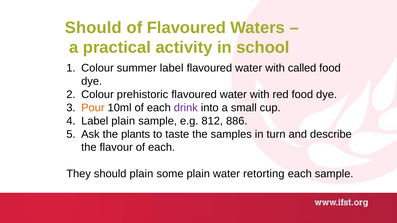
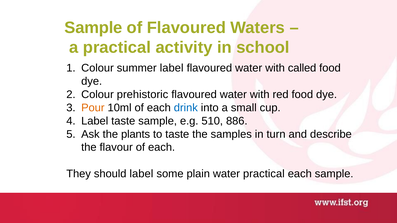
Should: Should -> Sample (93, 28)
drink colour: purple -> blue (186, 108)
Label plain: plain -> taste (123, 121)
812: 812 -> 510 (212, 121)
should plain: plain -> label (141, 174)
water retorting: retorting -> practical (264, 174)
